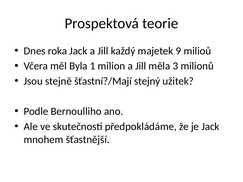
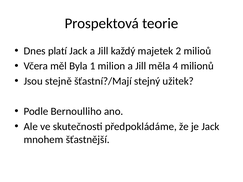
roka: roka -> platí (58, 51)
9: 9 -> 2 (178, 51)
3: 3 -> 4 (175, 66)
